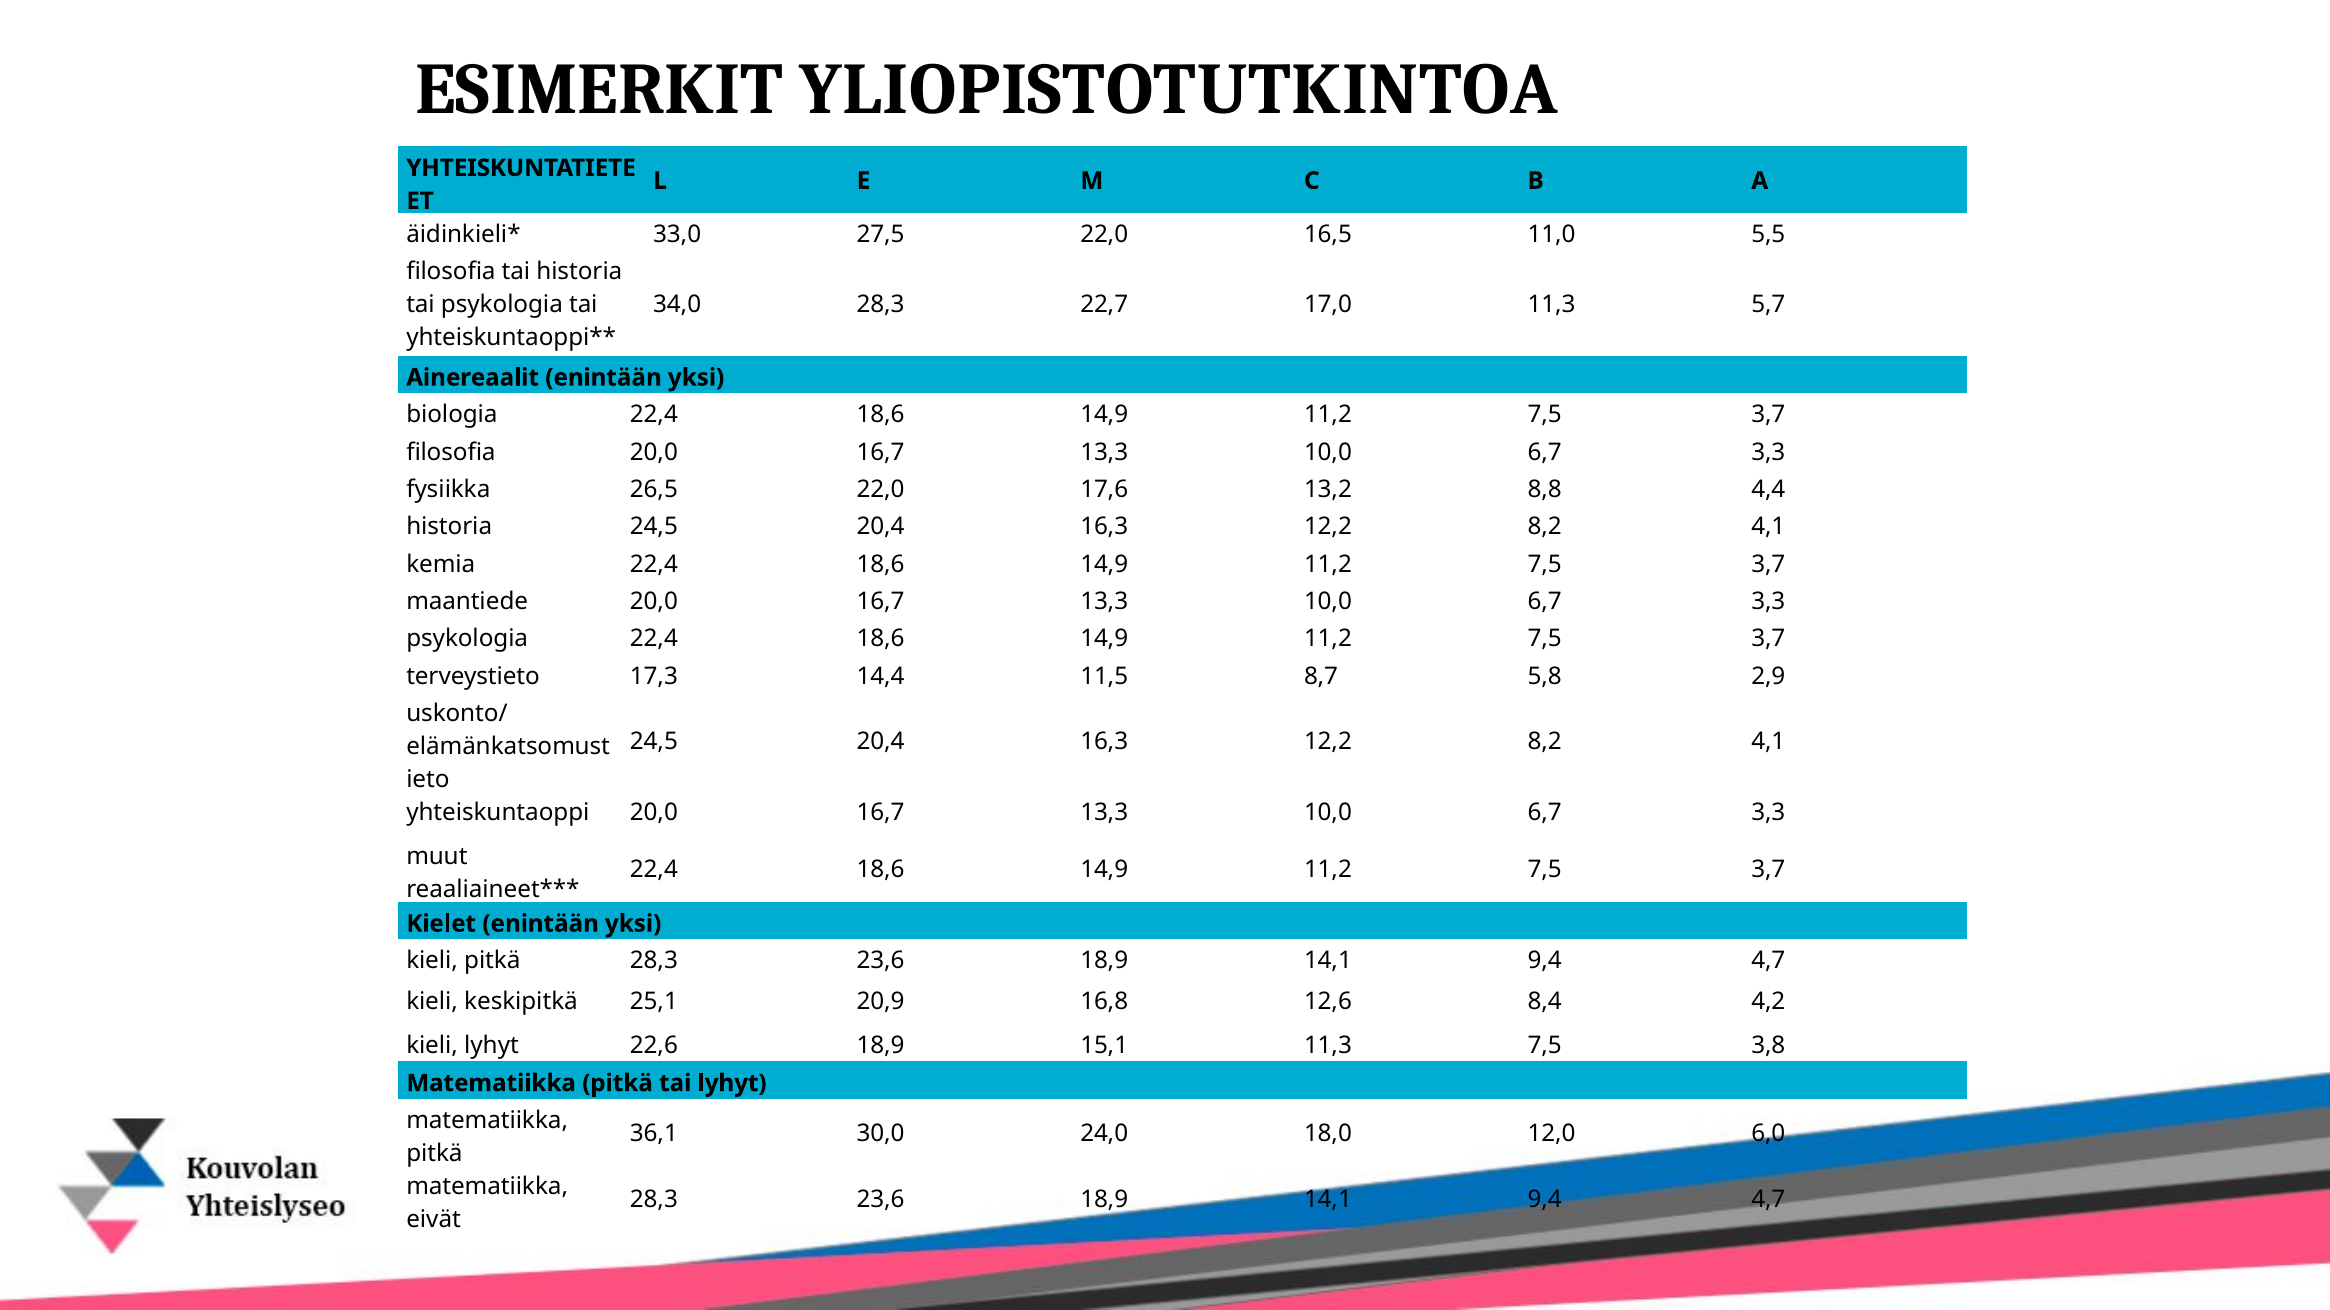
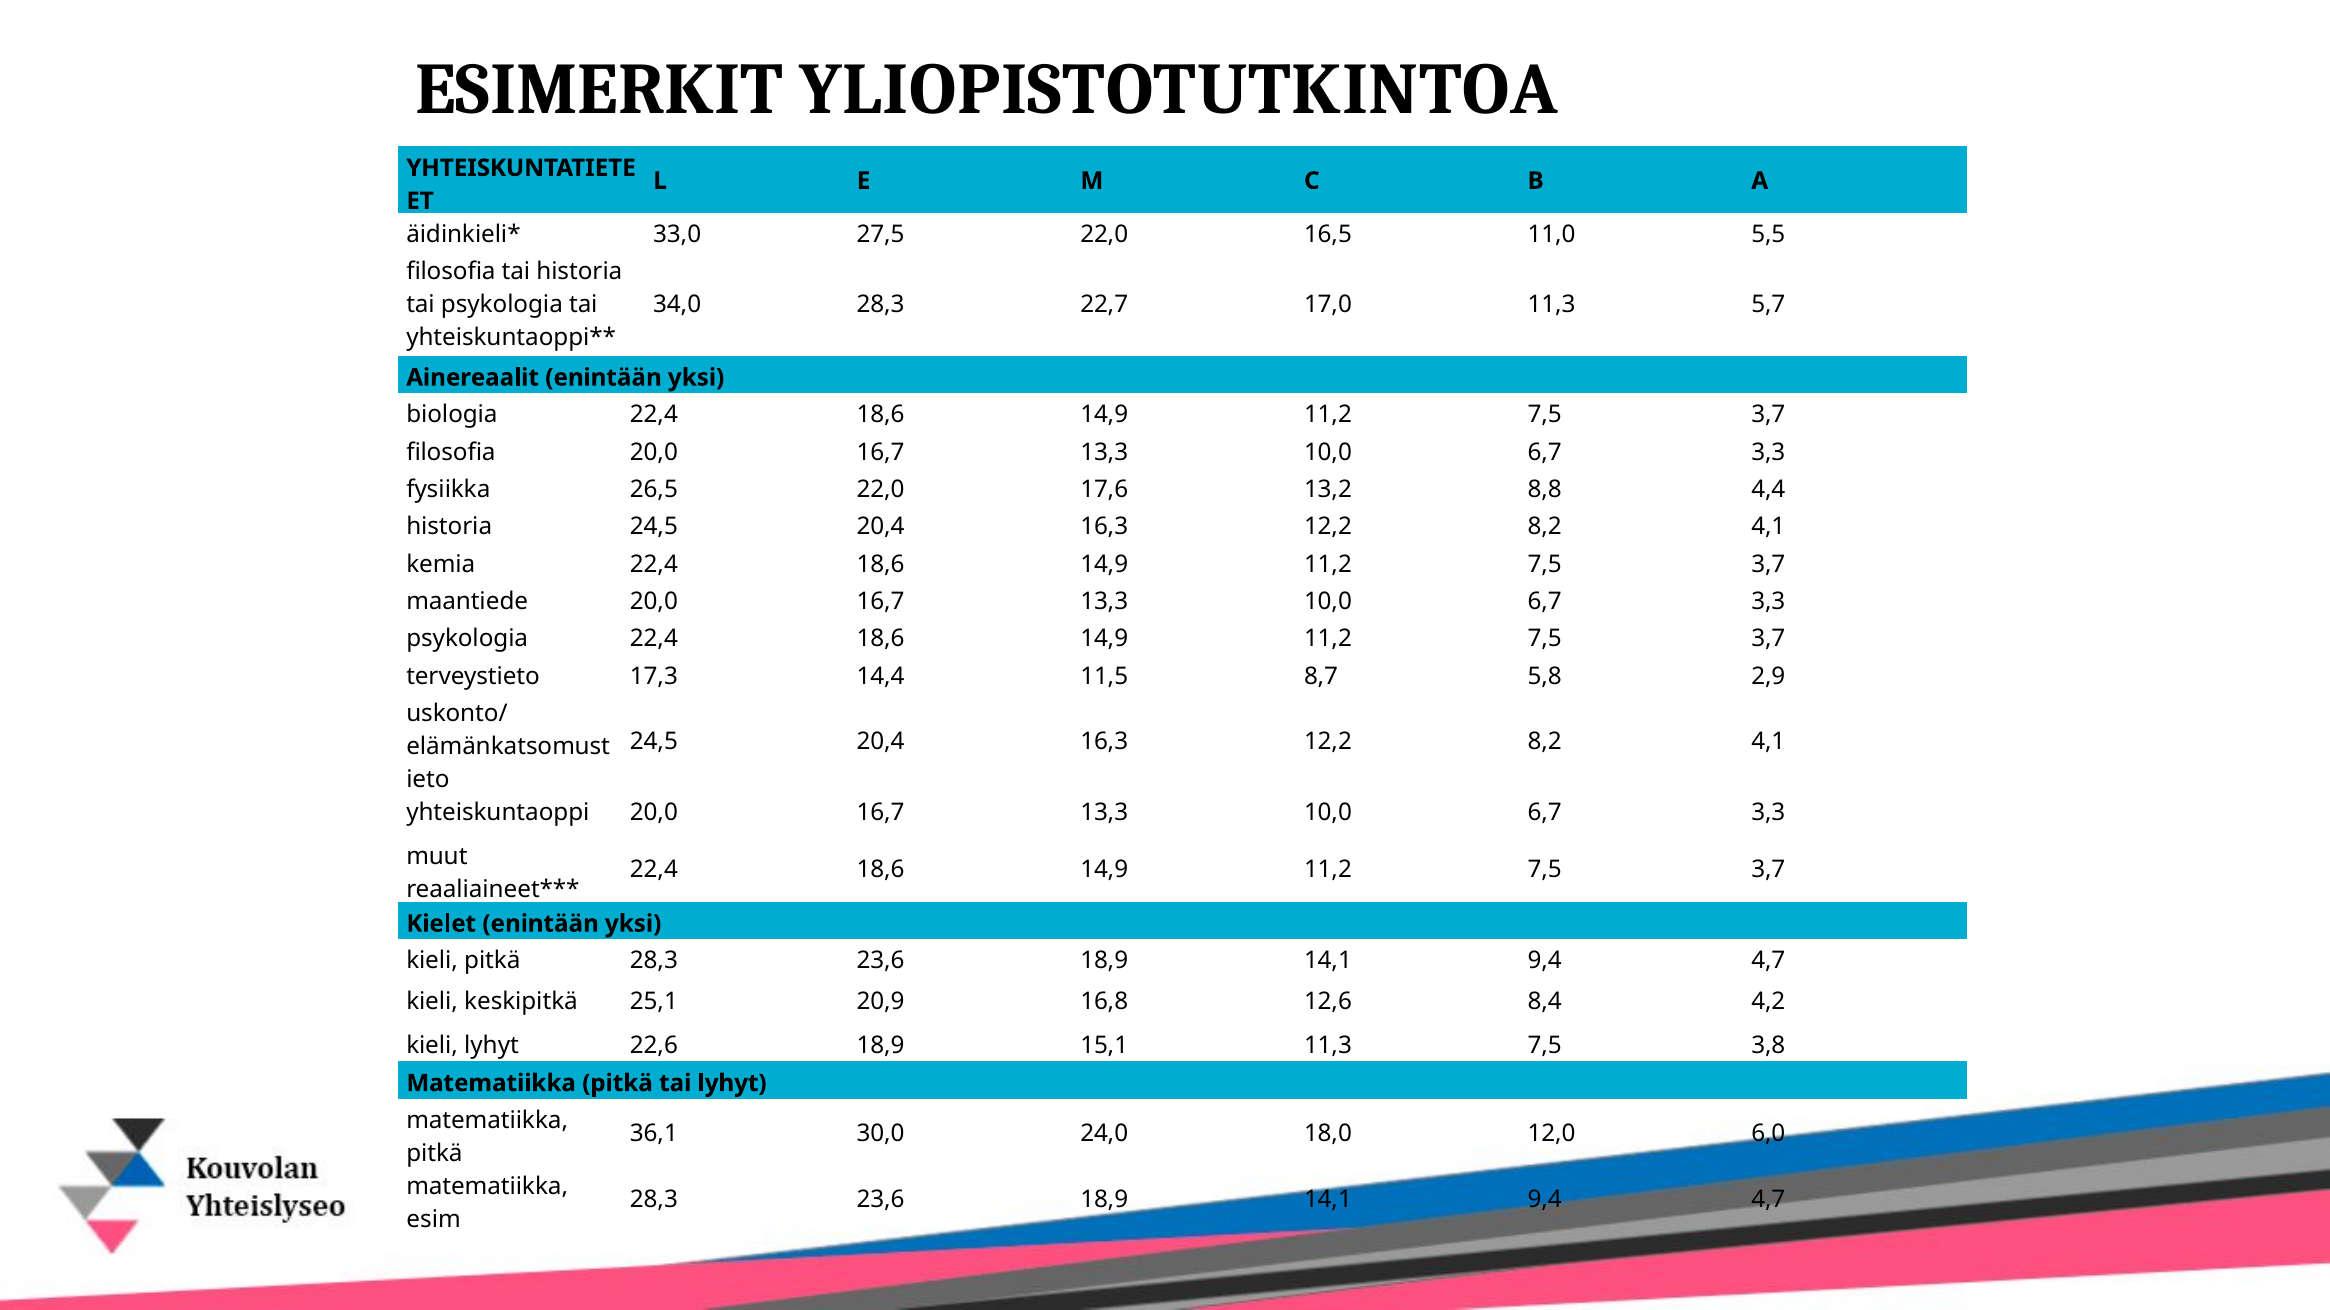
eivät: eivät -> esim (434, 1220)
